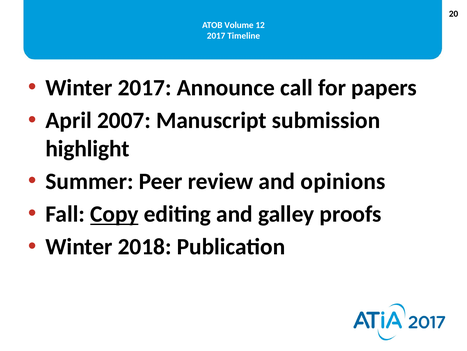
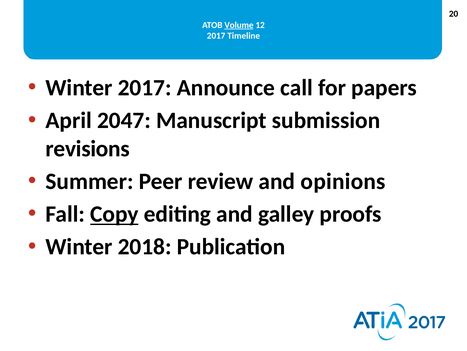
Volume underline: none -> present (239, 25)
2007: 2007 -> 2047 (124, 120)
highlight: highlight -> revisions (88, 148)
